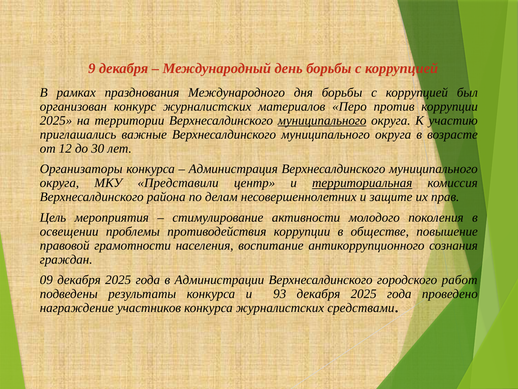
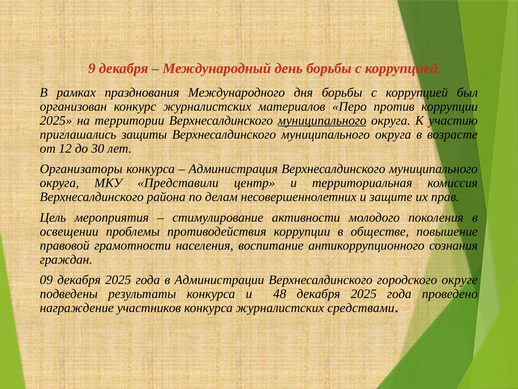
важные: важные -> защиты (144, 134)
территориальная underline: present -> none (362, 183)
работ: работ -> округе (460, 280)
93: 93 -> 48 (280, 294)
